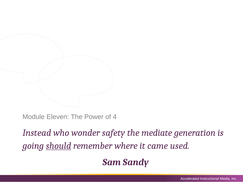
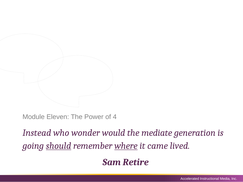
safety: safety -> would (114, 133)
where underline: none -> present (126, 146)
used: used -> lived (180, 146)
Sandy: Sandy -> Retire (136, 162)
